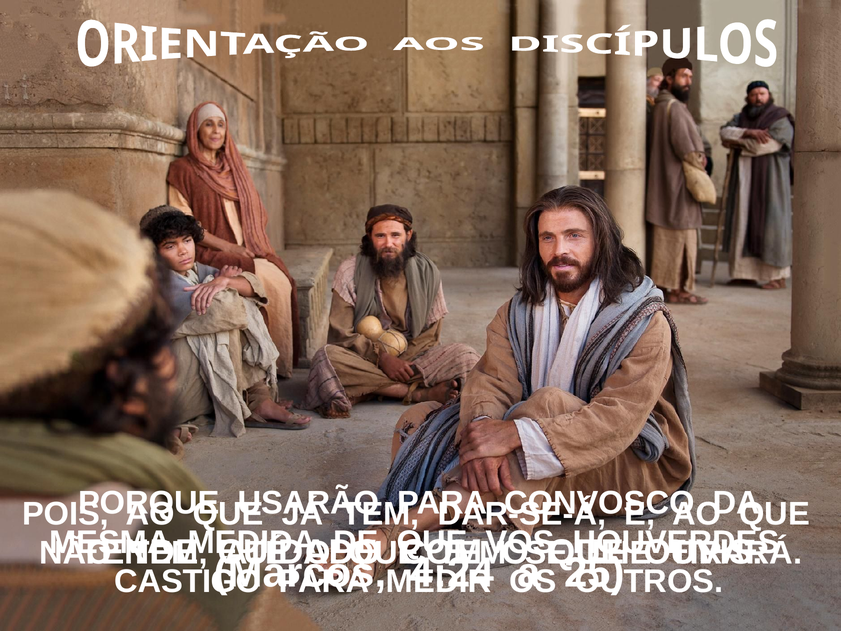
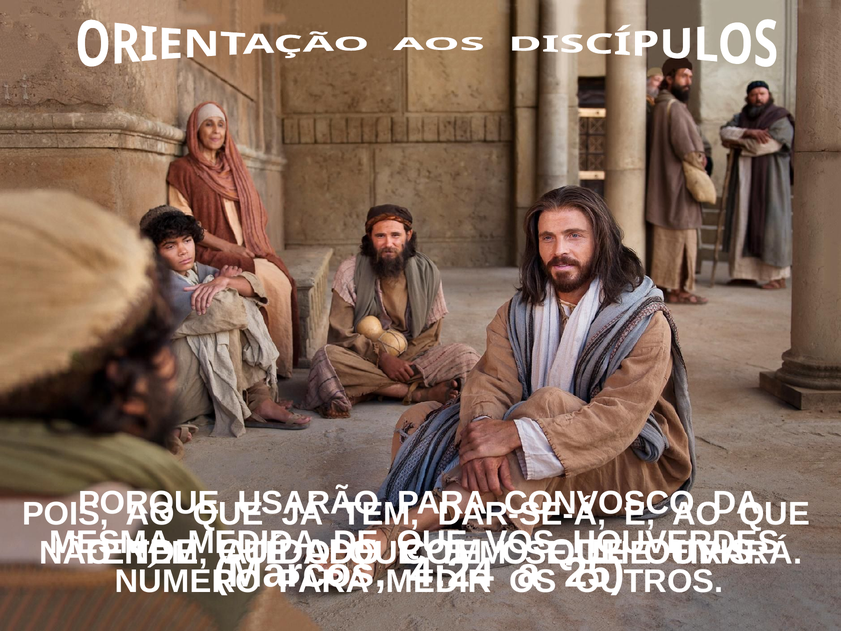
CASTIGO: CASTIGO -> NÚMERO (188, 581)
